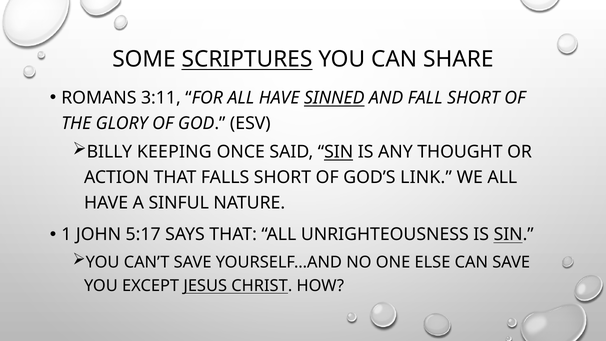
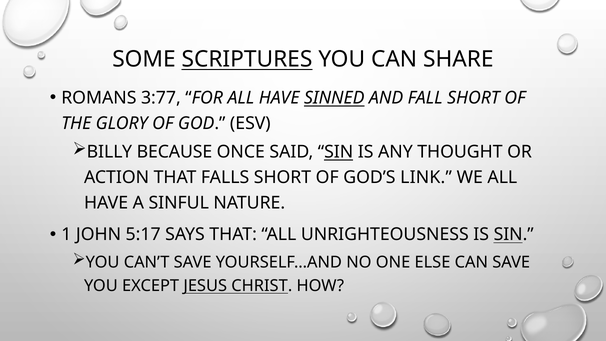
3:11: 3:11 -> 3:77 (161, 98)
KEEPING: KEEPING -> BECAUSE (174, 152)
